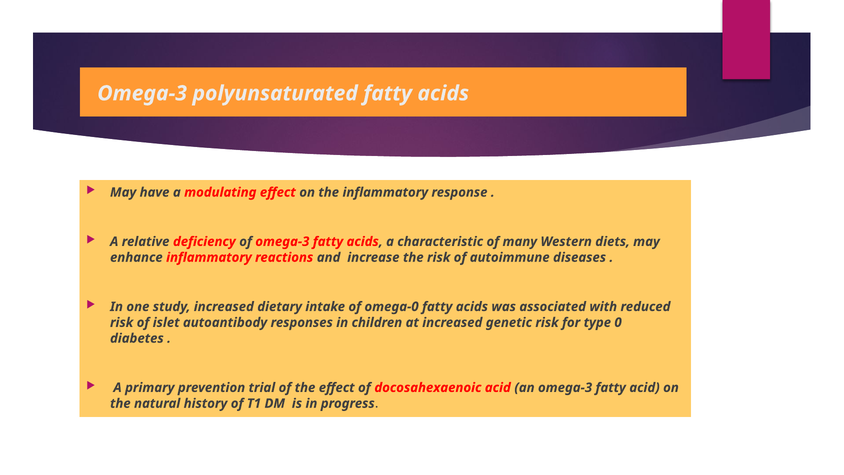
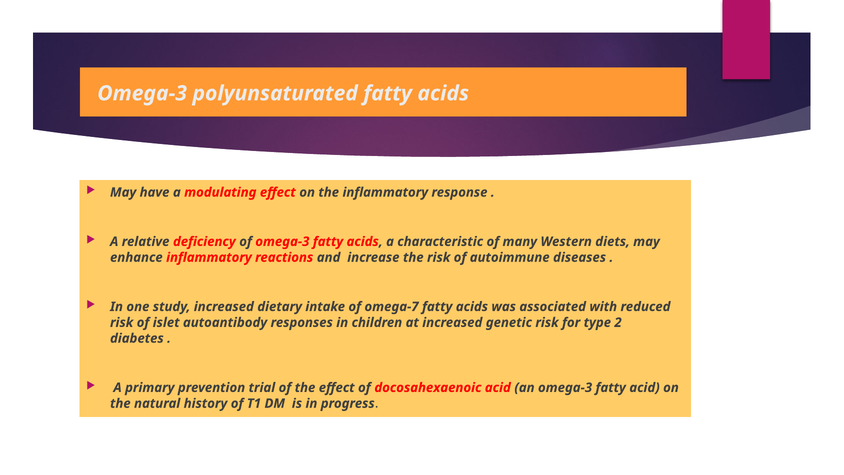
omega-0: omega-0 -> omega-7 (392, 307)
0: 0 -> 2 (618, 322)
